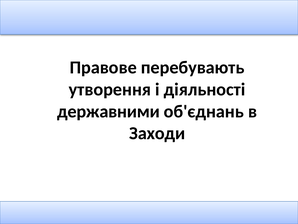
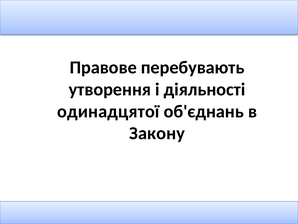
державними: державними -> одинадцятої (108, 111)
Заходи: Заходи -> Закону (157, 133)
